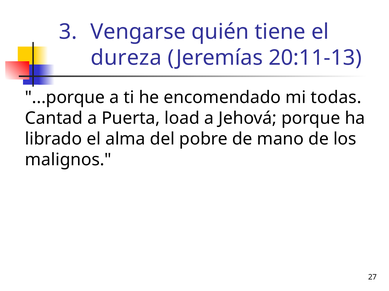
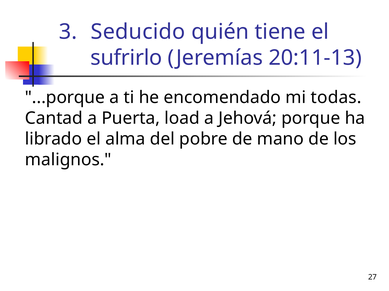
Vengarse: Vengarse -> Seducido (138, 32)
dureza: dureza -> sufrirlo (126, 58)
